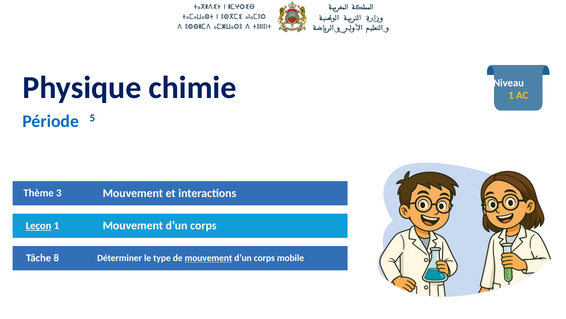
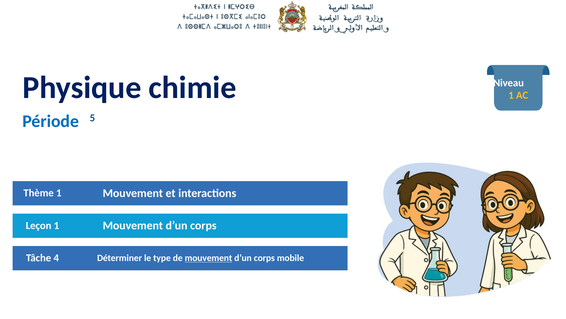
Thème 3: 3 -> 1 (59, 193)
Leçon underline: present -> none (39, 225)
8: 8 -> 4 (56, 258)
